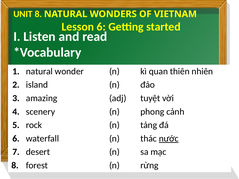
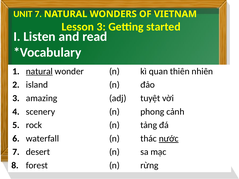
UNIT 8: 8 -> 7 (38, 14)
Lesson 6: 6 -> 3 (101, 27)
natural underline: none -> present (39, 71)
